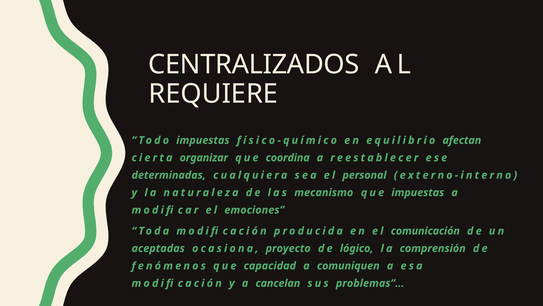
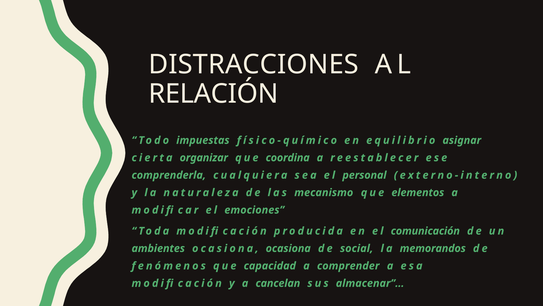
CENTRALIZADOS: CENTRALIZADOS -> DISTRACCIONES (254, 64)
REQUIERE: REQUIERE -> RELACIÓN (213, 94)
afectan: afectan -> asignar (462, 140)
determinadas: determinadas -> comprenderla (169, 175)
que impuestas: impuestas -> elementos (418, 192)
aceptadas: aceptadas -> ambientes (158, 248)
ocasiona proyecto: proyecto -> ocasiona (288, 248)
lógico: lógico -> social (357, 248)
comprensión: comprensión -> memorandos (433, 248)
comuniquen: comuniquen -> comprender (348, 265)
problemas”…: problemas”… -> almacenar”… (370, 283)
